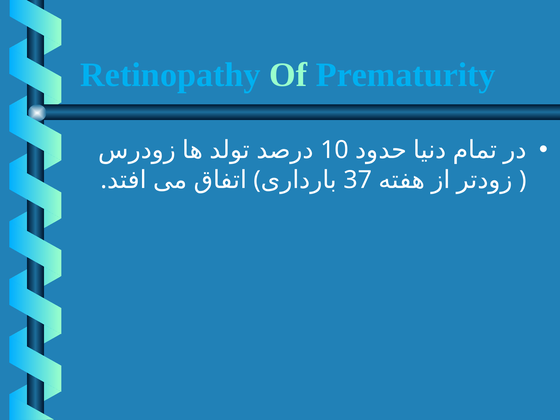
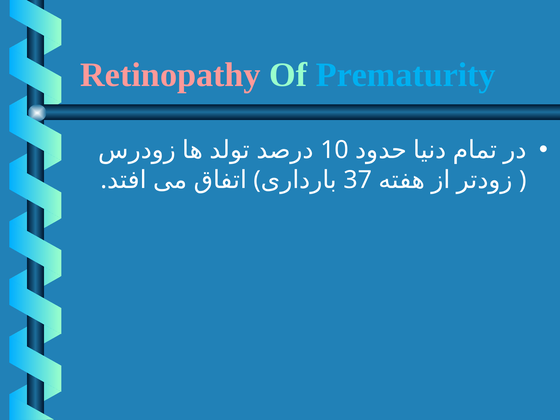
Retinopathy colour: light blue -> pink (171, 75)
